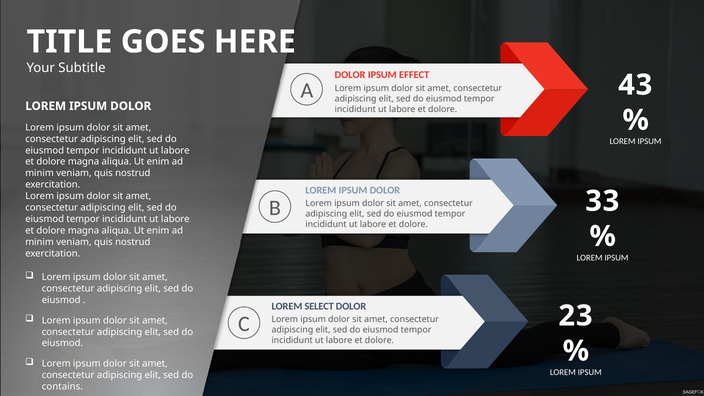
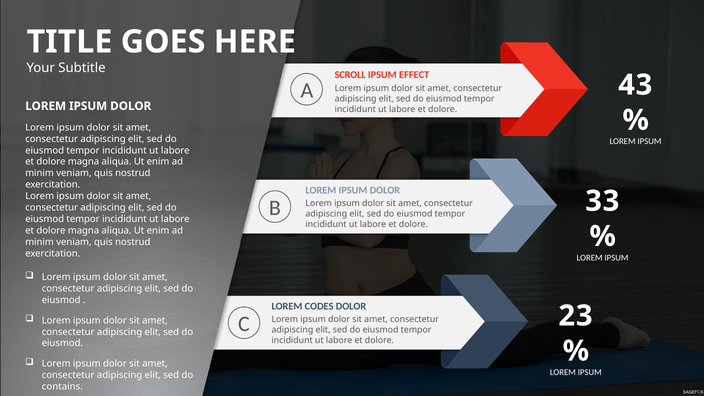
DOLOR: DOLOR -> SCROLL (350, 75)
SELECT: SELECT -> CODES (319, 306)
